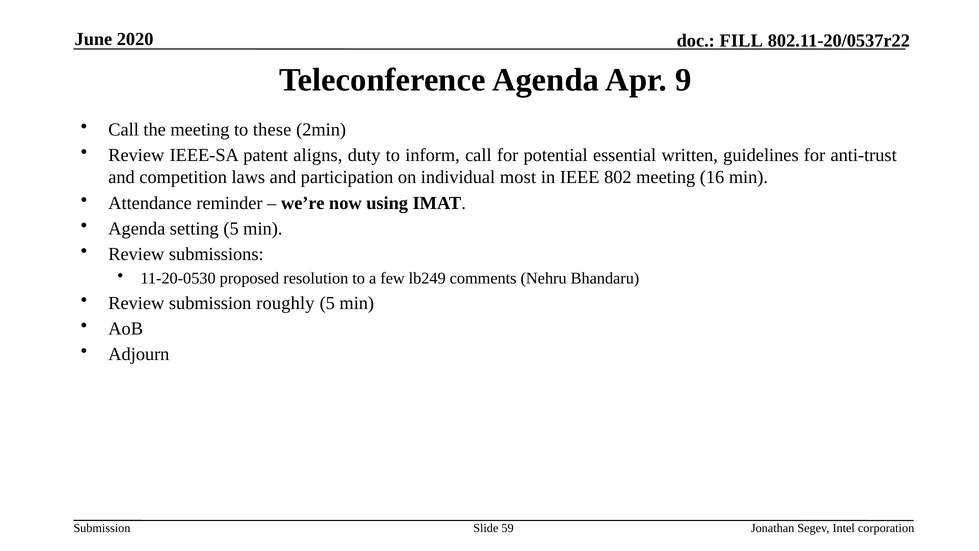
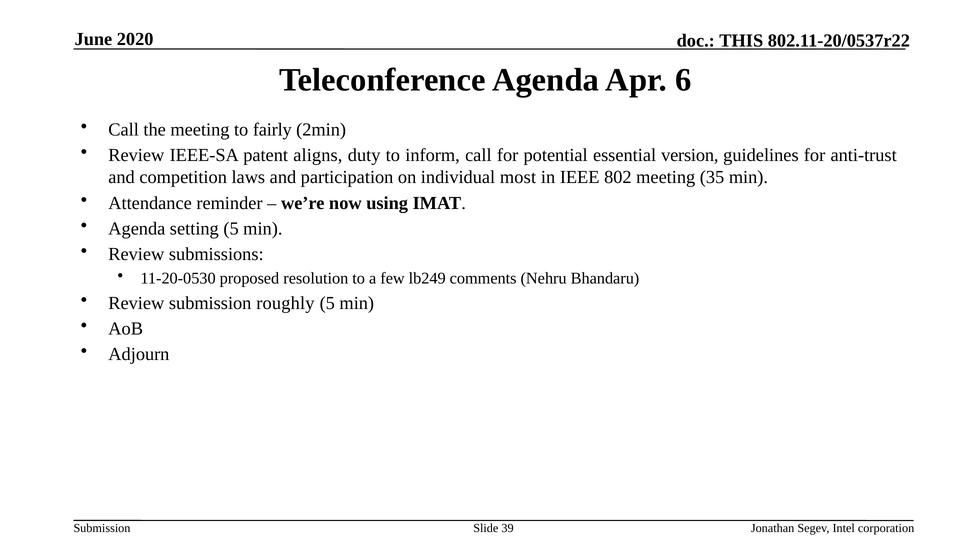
FILL: FILL -> THIS (741, 41)
9: 9 -> 6 (683, 80)
these: these -> fairly (272, 129)
written: written -> version (690, 155)
16: 16 -> 35 (712, 177)
59: 59 -> 39 (508, 528)
